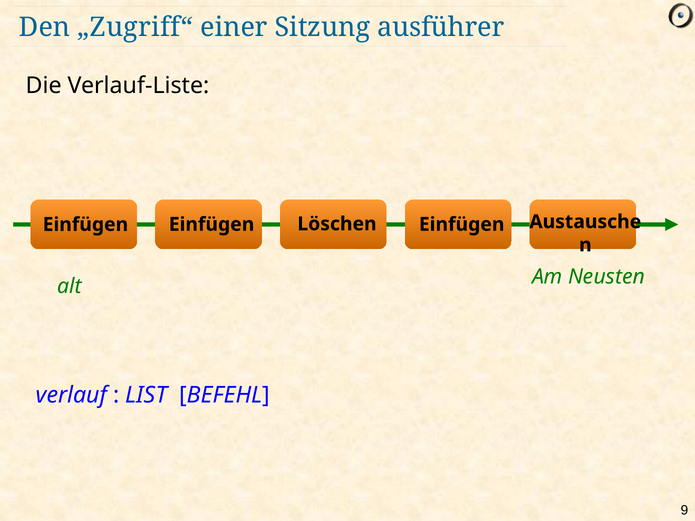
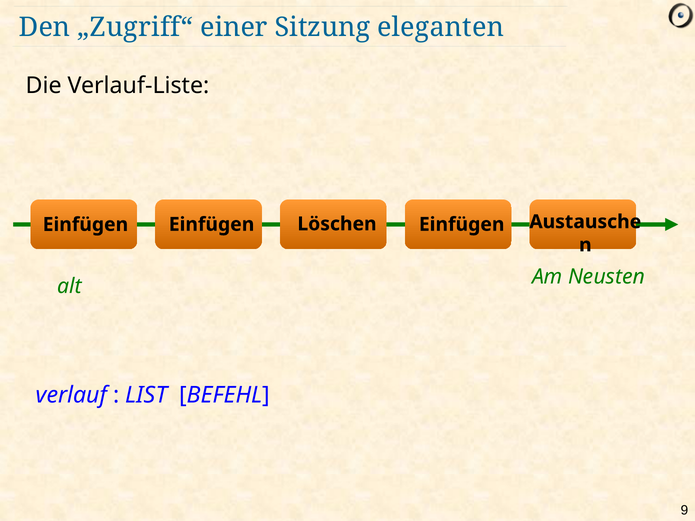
ausführer: ausführer -> eleganten (441, 27)
